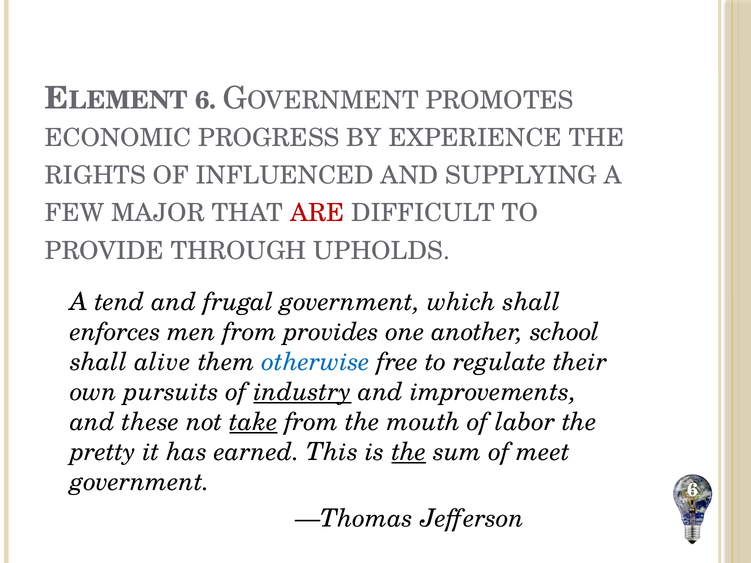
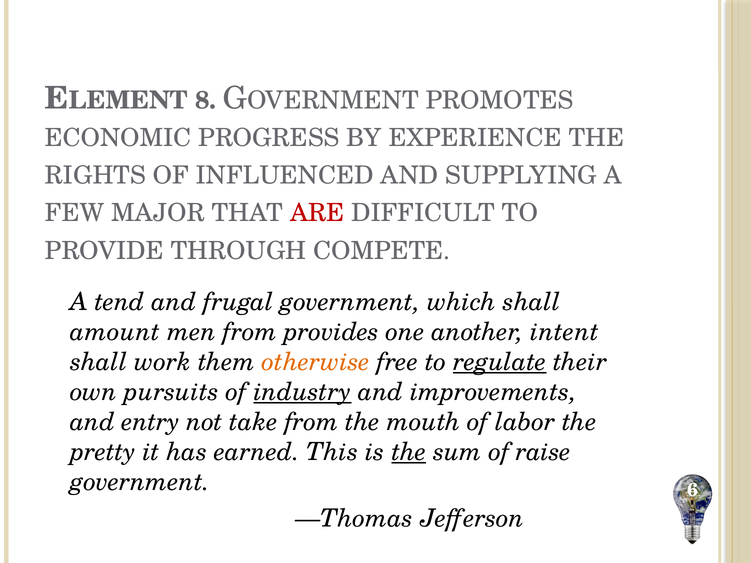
6: 6 -> 8 (206, 101)
UPHOLDS: UPHOLDS -> COMPETE (382, 251)
enforces: enforces -> amount (115, 332)
school: school -> intent (565, 332)
alive: alive -> work (163, 362)
otherwise colour: blue -> orange (316, 362)
regulate underline: none -> present (500, 362)
these: these -> entry (151, 422)
take underline: present -> none (254, 422)
meet: meet -> raise (543, 452)
